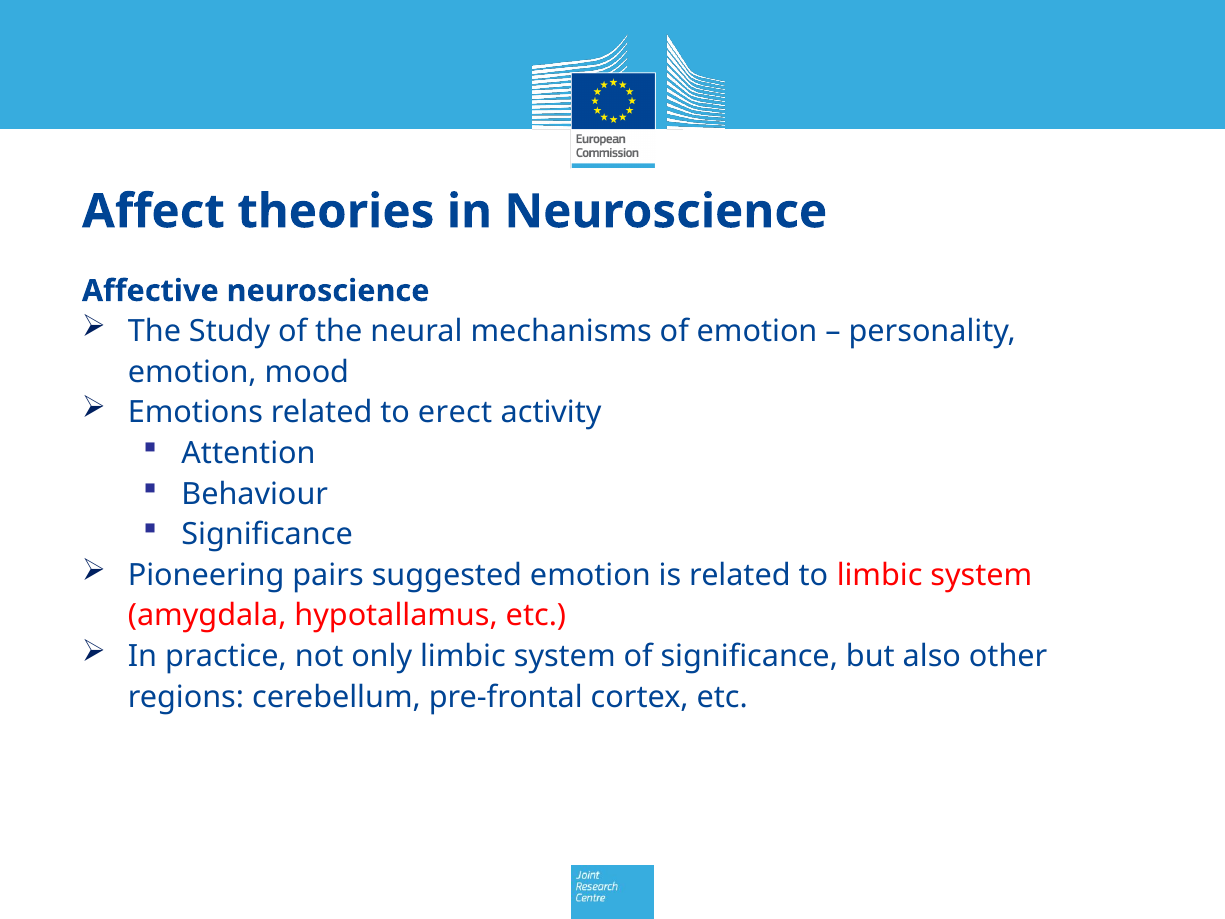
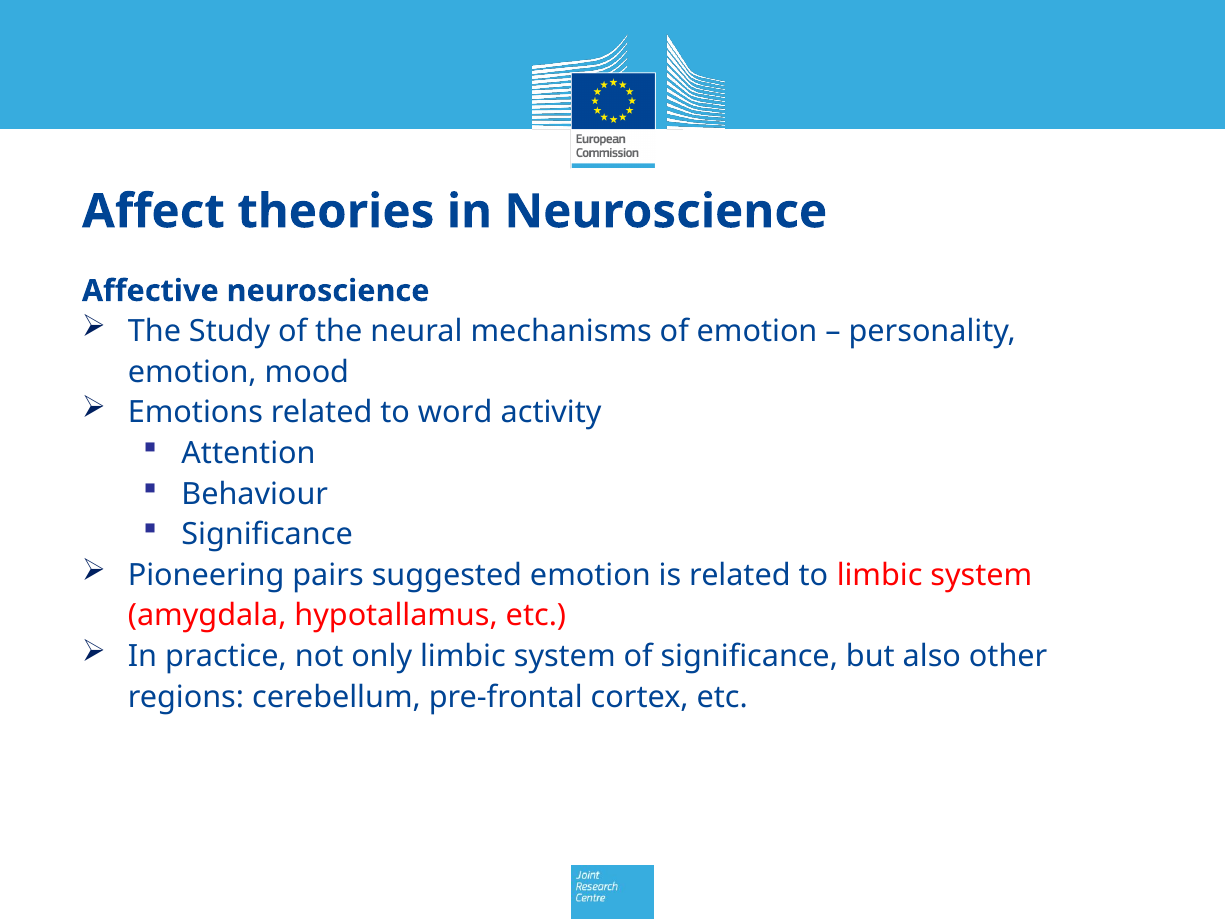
erect: erect -> word (455, 413)
